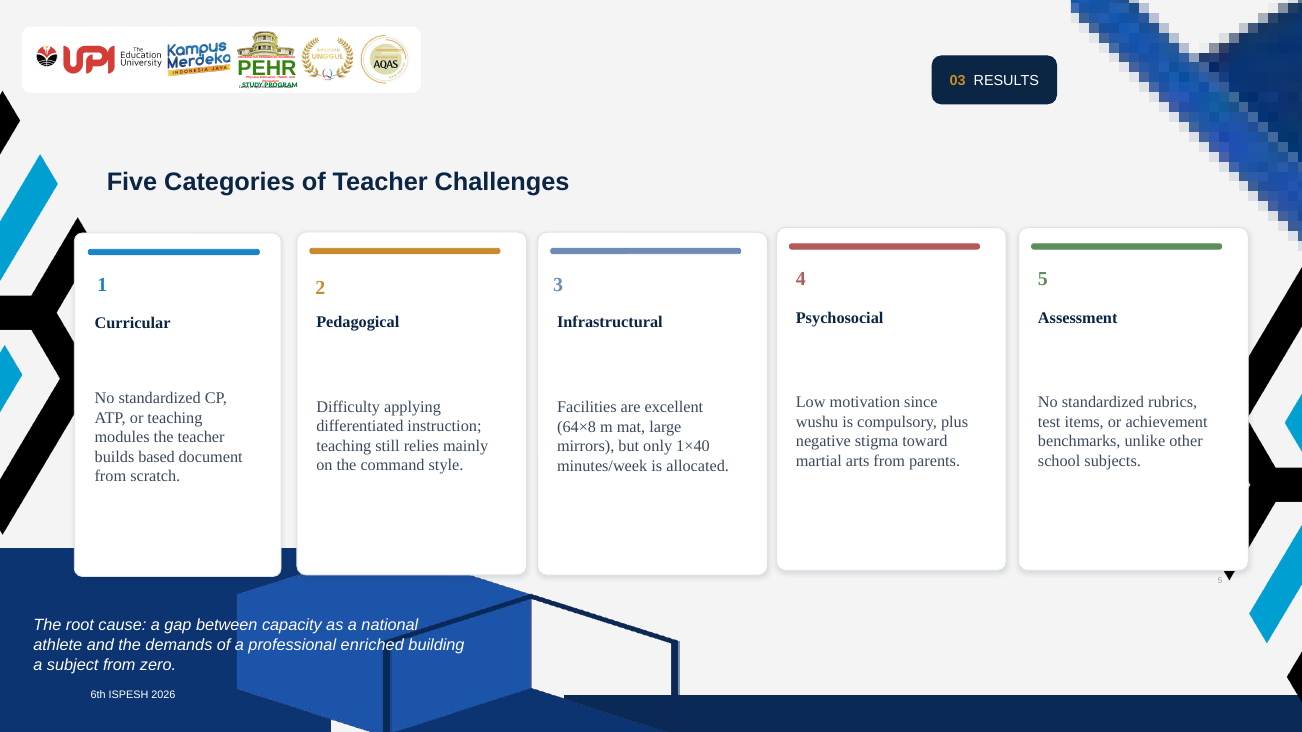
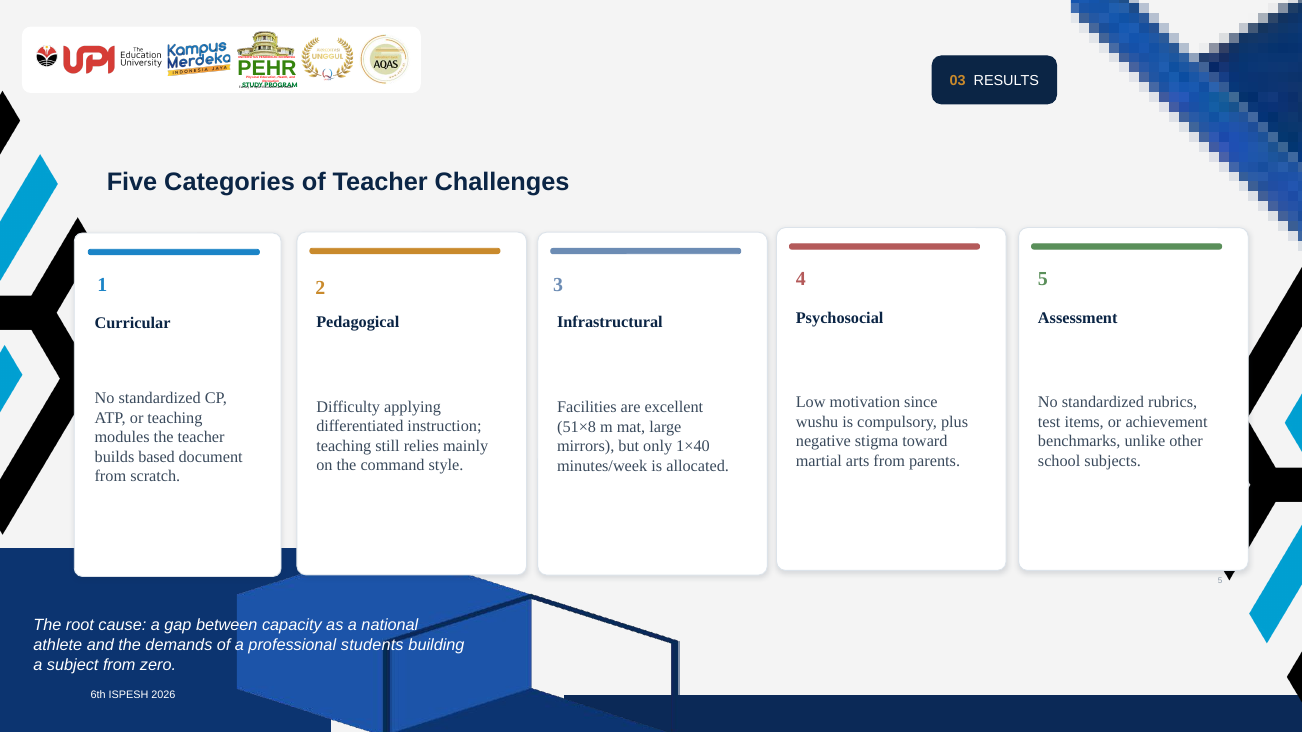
64×8: 64×8 -> 51×8 (577, 427)
enriched: enriched -> students (372, 645)
